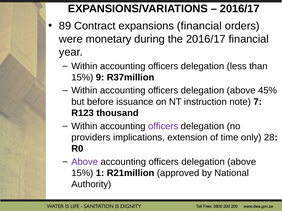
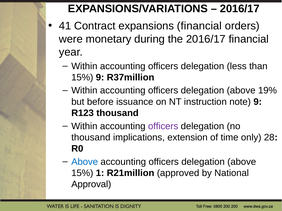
89: 89 -> 41 (65, 26)
45%: 45% -> 19% (268, 91)
note 7: 7 -> 9 (258, 102)
providers: providers -> thousand (91, 138)
Above colour: purple -> blue (85, 162)
Authority: Authority -> Approval (91, 185)
